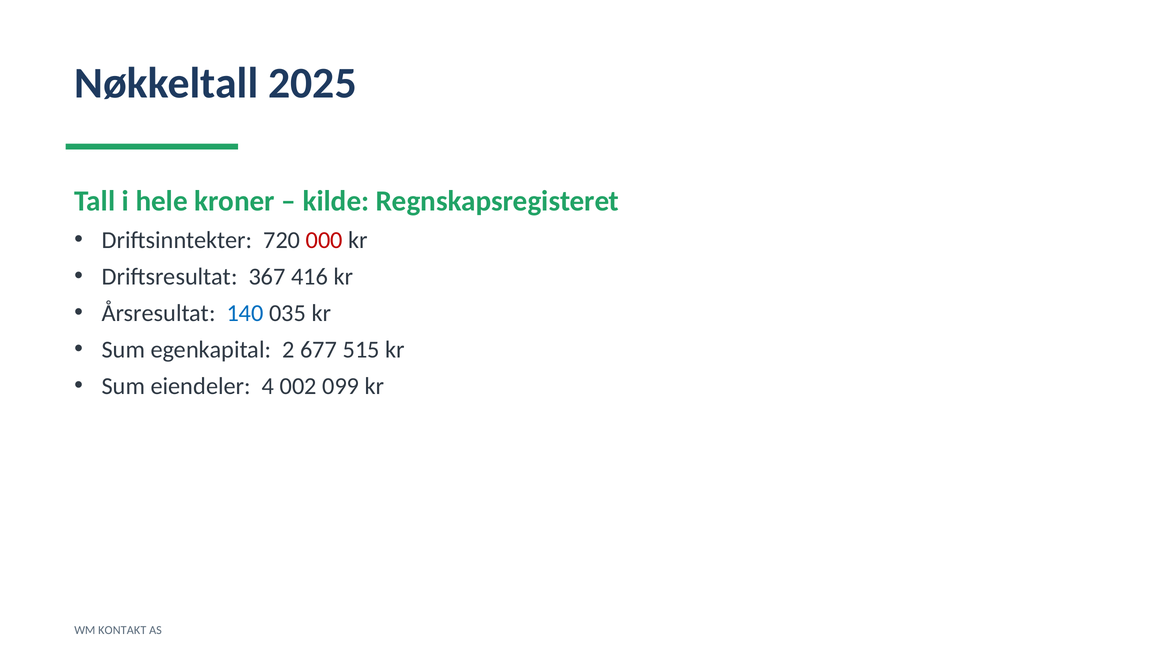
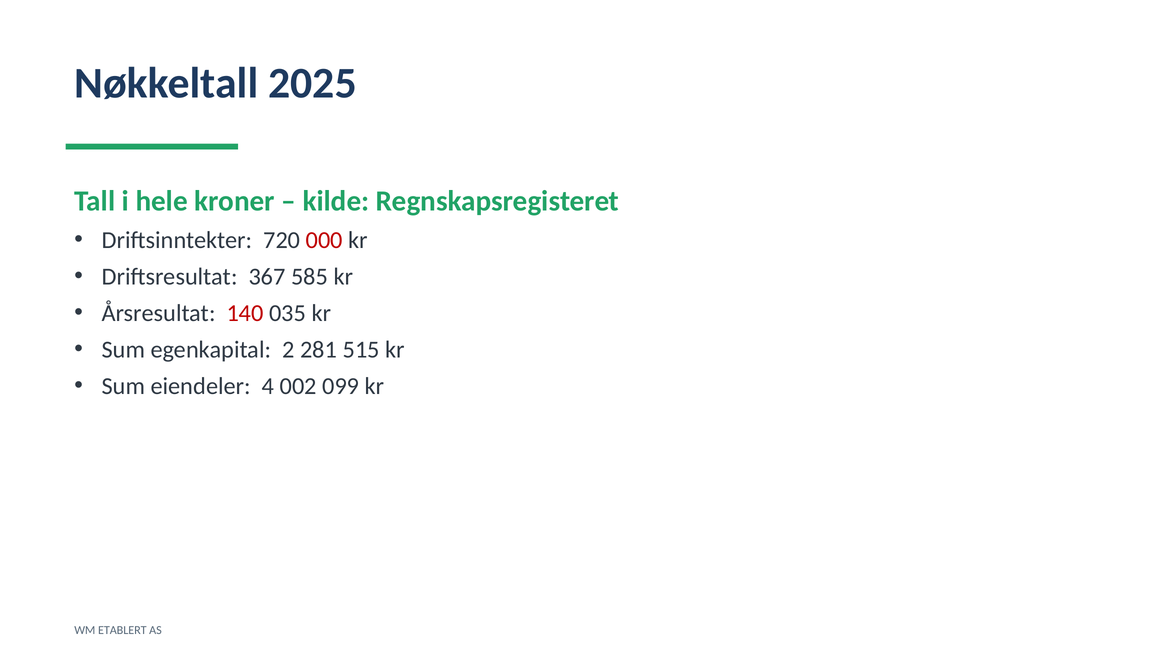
416: 416 -> 585 (310, 277)
140 colour: blue -> red (245, 313)
677: 677 -> 281 (319, 350)
KONTAKT: KONTAKT -> ETABLERT (122, 630)
